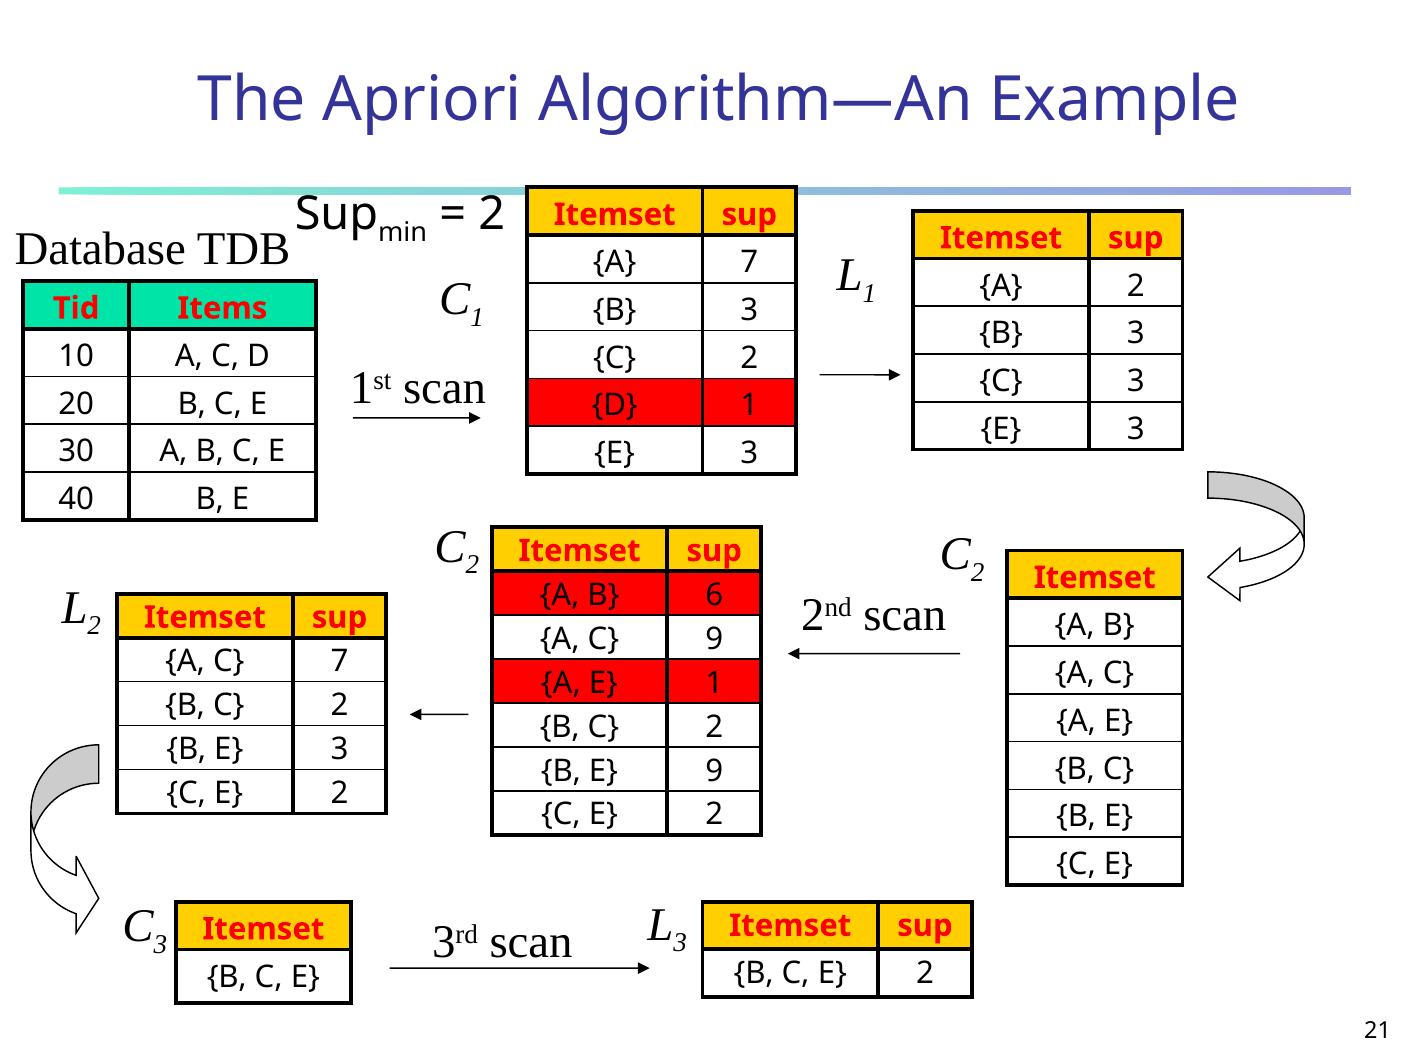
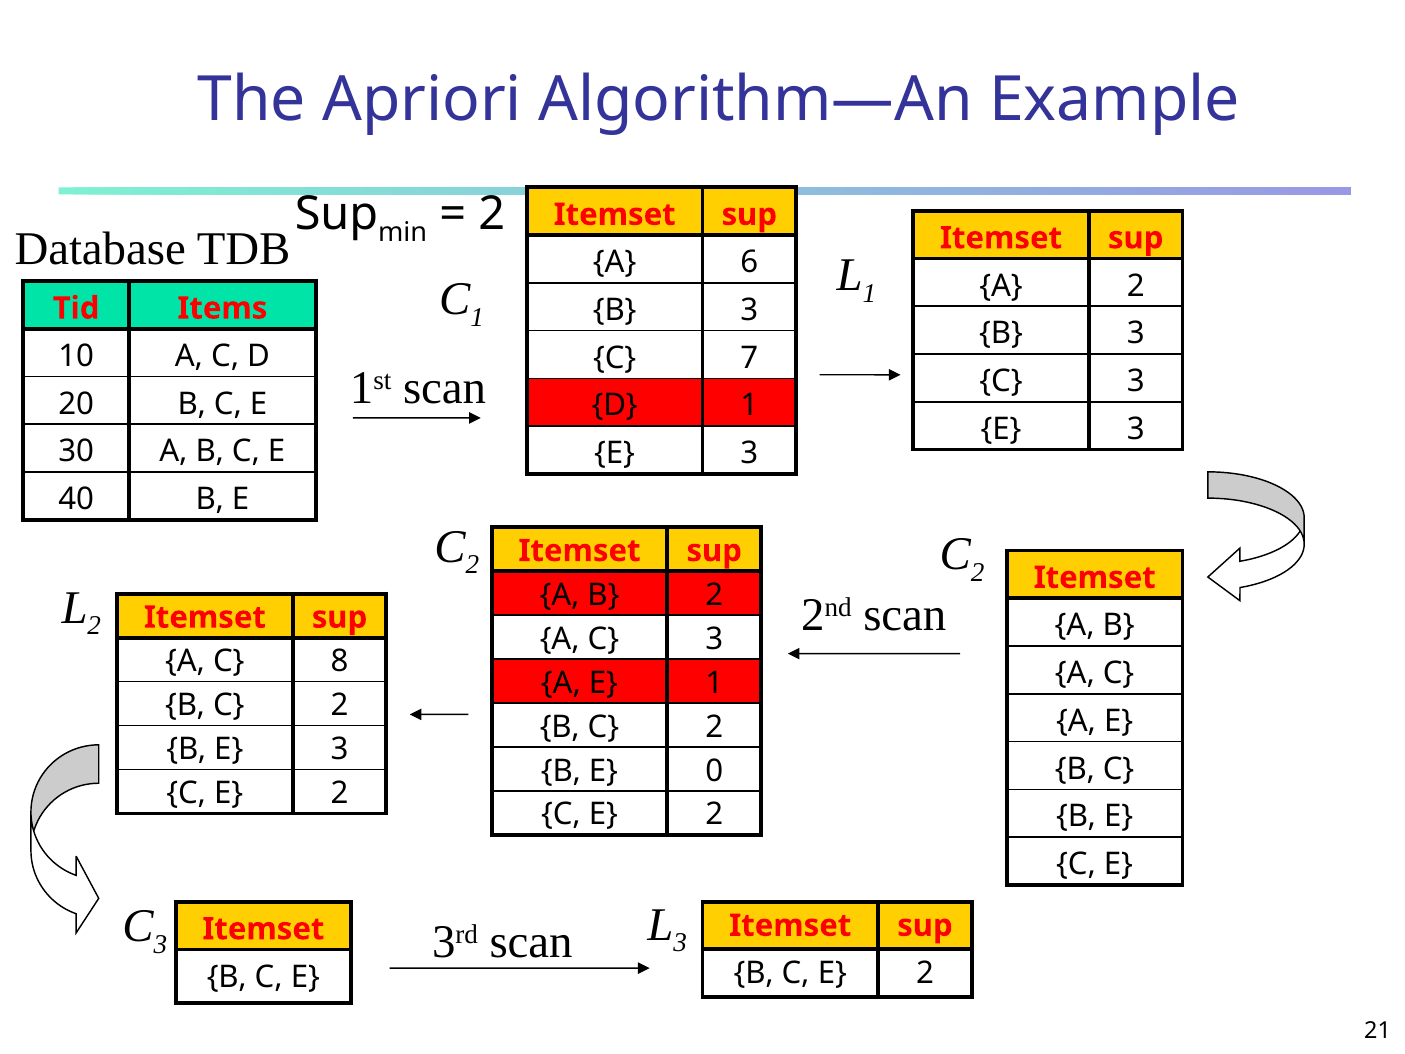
A 7: 7 -> 6 (749, 262)
2: 2 -> 7 (749, 358)
B 6: 6 -> 2 (714, 595)
A C 9: 9 -> 3 (714, 639)
C 7: 7 -> 8 (340, 661)
E 9: 9 -> 0 (714, 771)
